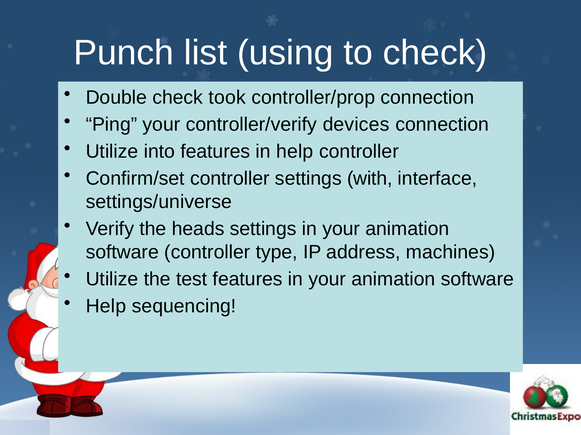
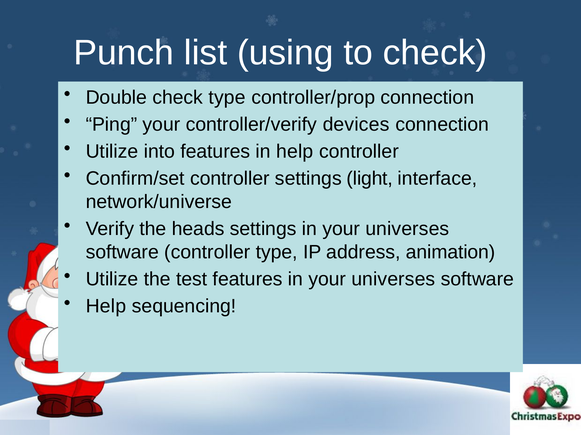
check took: took -> type (227, 98)
with: with -> light (370, 179)
settings/universe: settings/universe -> network/universe (159, 202)
settings in your animation: animation -> universes (407, 229)
machines: machines -> animation (451, 252)
features in your animation: animation -> universes (393, 280)
